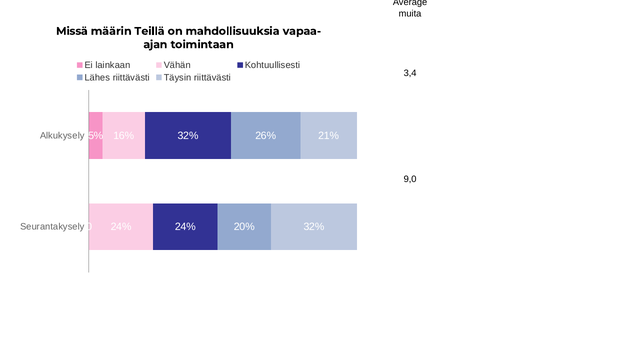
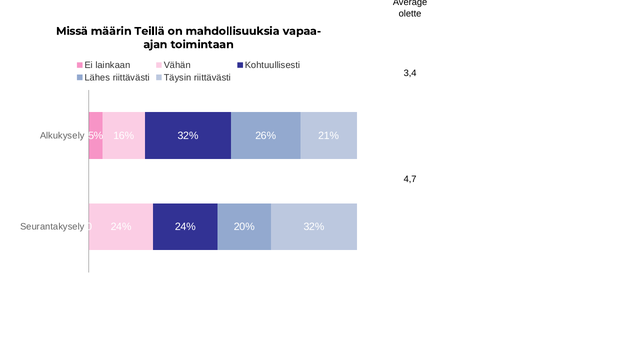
muita: muita -> olette (410, 13)
9,0: 9,0 -> 4,7 (410, 179)
